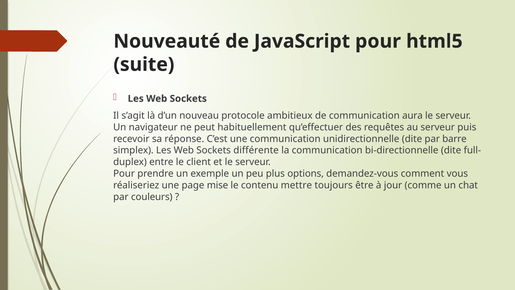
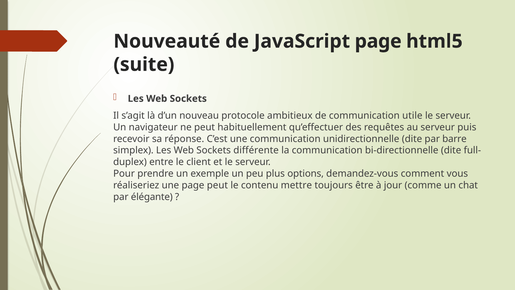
JavaScript pour: pour -> page (378, 41)
aura: aura -> utile (412, 115)
page mise: mise -> peut (217, 185)
couleurs: couleurs -> élégante (152, 197)
